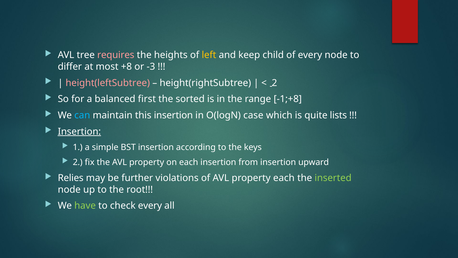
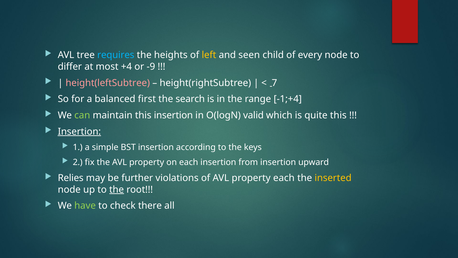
requires colour: pink -> light blue (116, 55)
keep: keep -> seen (249, 55)
+8: +8 -> +4 (126, 66)
-3: -3 -> -9 (151, 66)
2: 2 -> 7 (274, 83)
sorted: sorted -> search (190, 99)
-1;+8: -1;+8 -> -1;+4 (288, 99)
can colour: light blue -> light green (82, 115)
case: case -> valid (253, 115)
quite lists: lists -> this (338, 115)
inserted colour: light green -> yellow (333, 178)
the underline: none -> present (117, 189)
check every: every -> there (150, 205)
